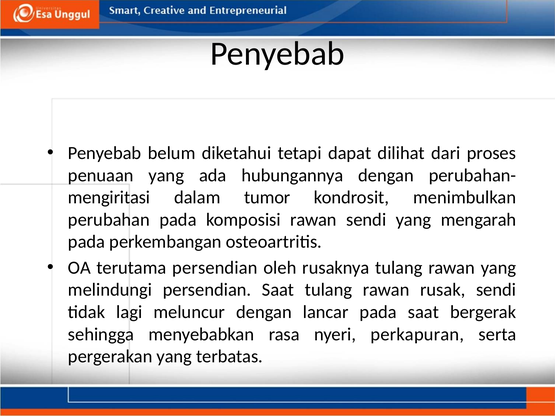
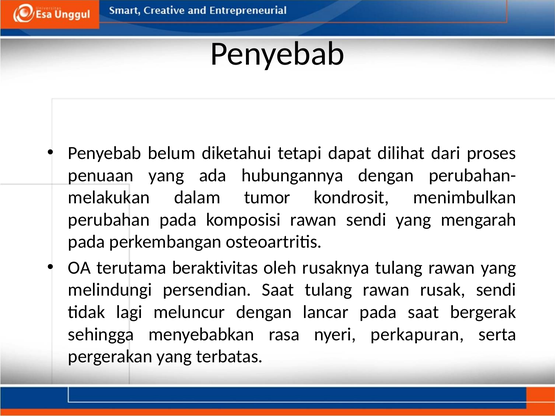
mengiritasi: mengiritasi -> melakukan (109, 198)
terutama persendian: persendian -> beraktivitas (215, 268)
